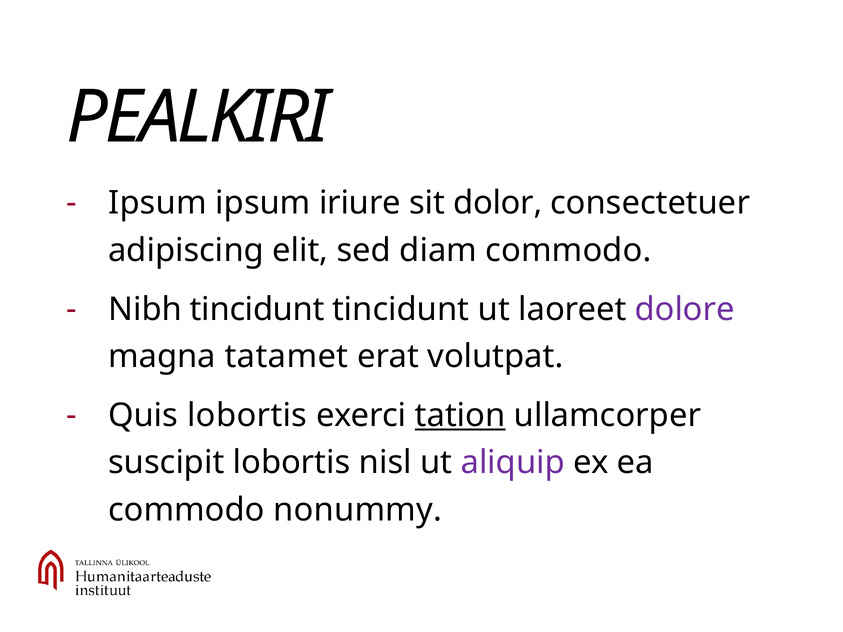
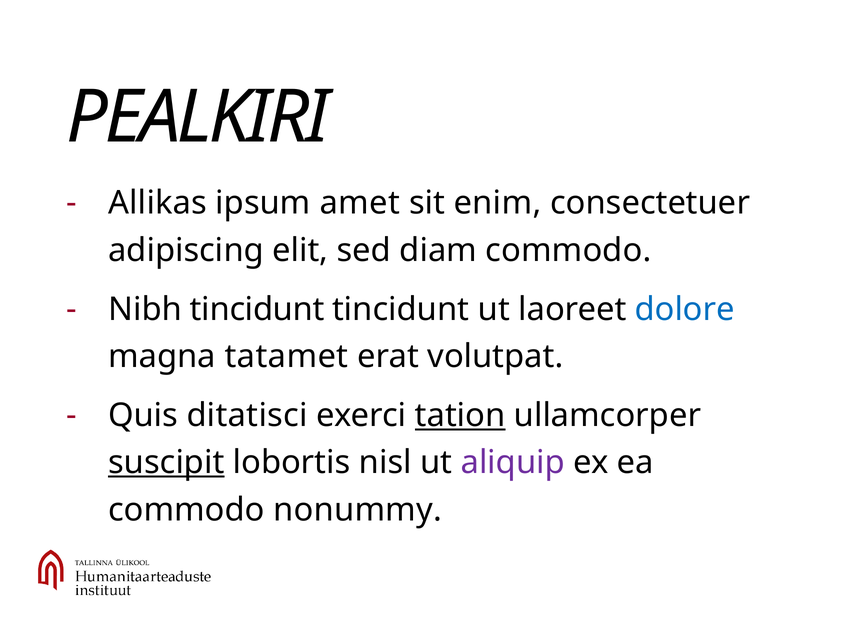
Ipsum: Ipsum -> Allikas (158, 203)
iriure: iriure -> amet (360, 203)
dolor: dolor -> enim (498, 203)
dolore colour: purple -> blue (685, 309)
Quis lobortis: lobortis -> ditatisci (247, 416)
suscipit underline: none -> present (166, 463)
